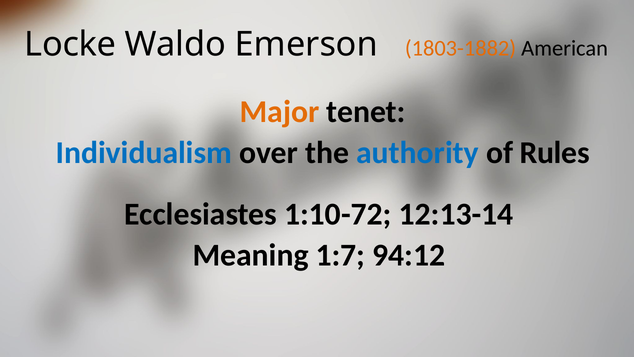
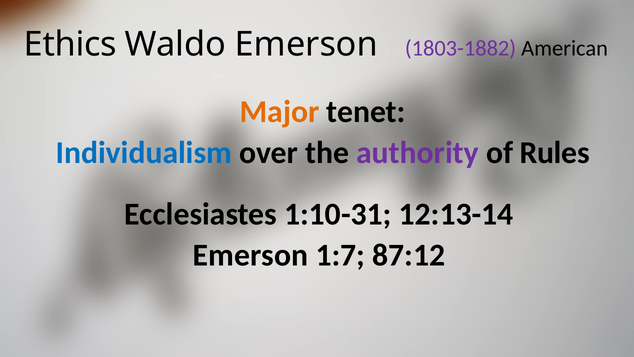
Locke: Locke -> Ethics (70, 44)
1803-1882 colour: orange -> purple (461, 48)
authority colour: blue -> purple (418, 152)
1:10-72: 1:10-72 -> 1:10-31 (338, 214)
Meaning: Meaning -> Emerson (250, 255)
94:12: 94:12 -> 87:12 (409, 255)
